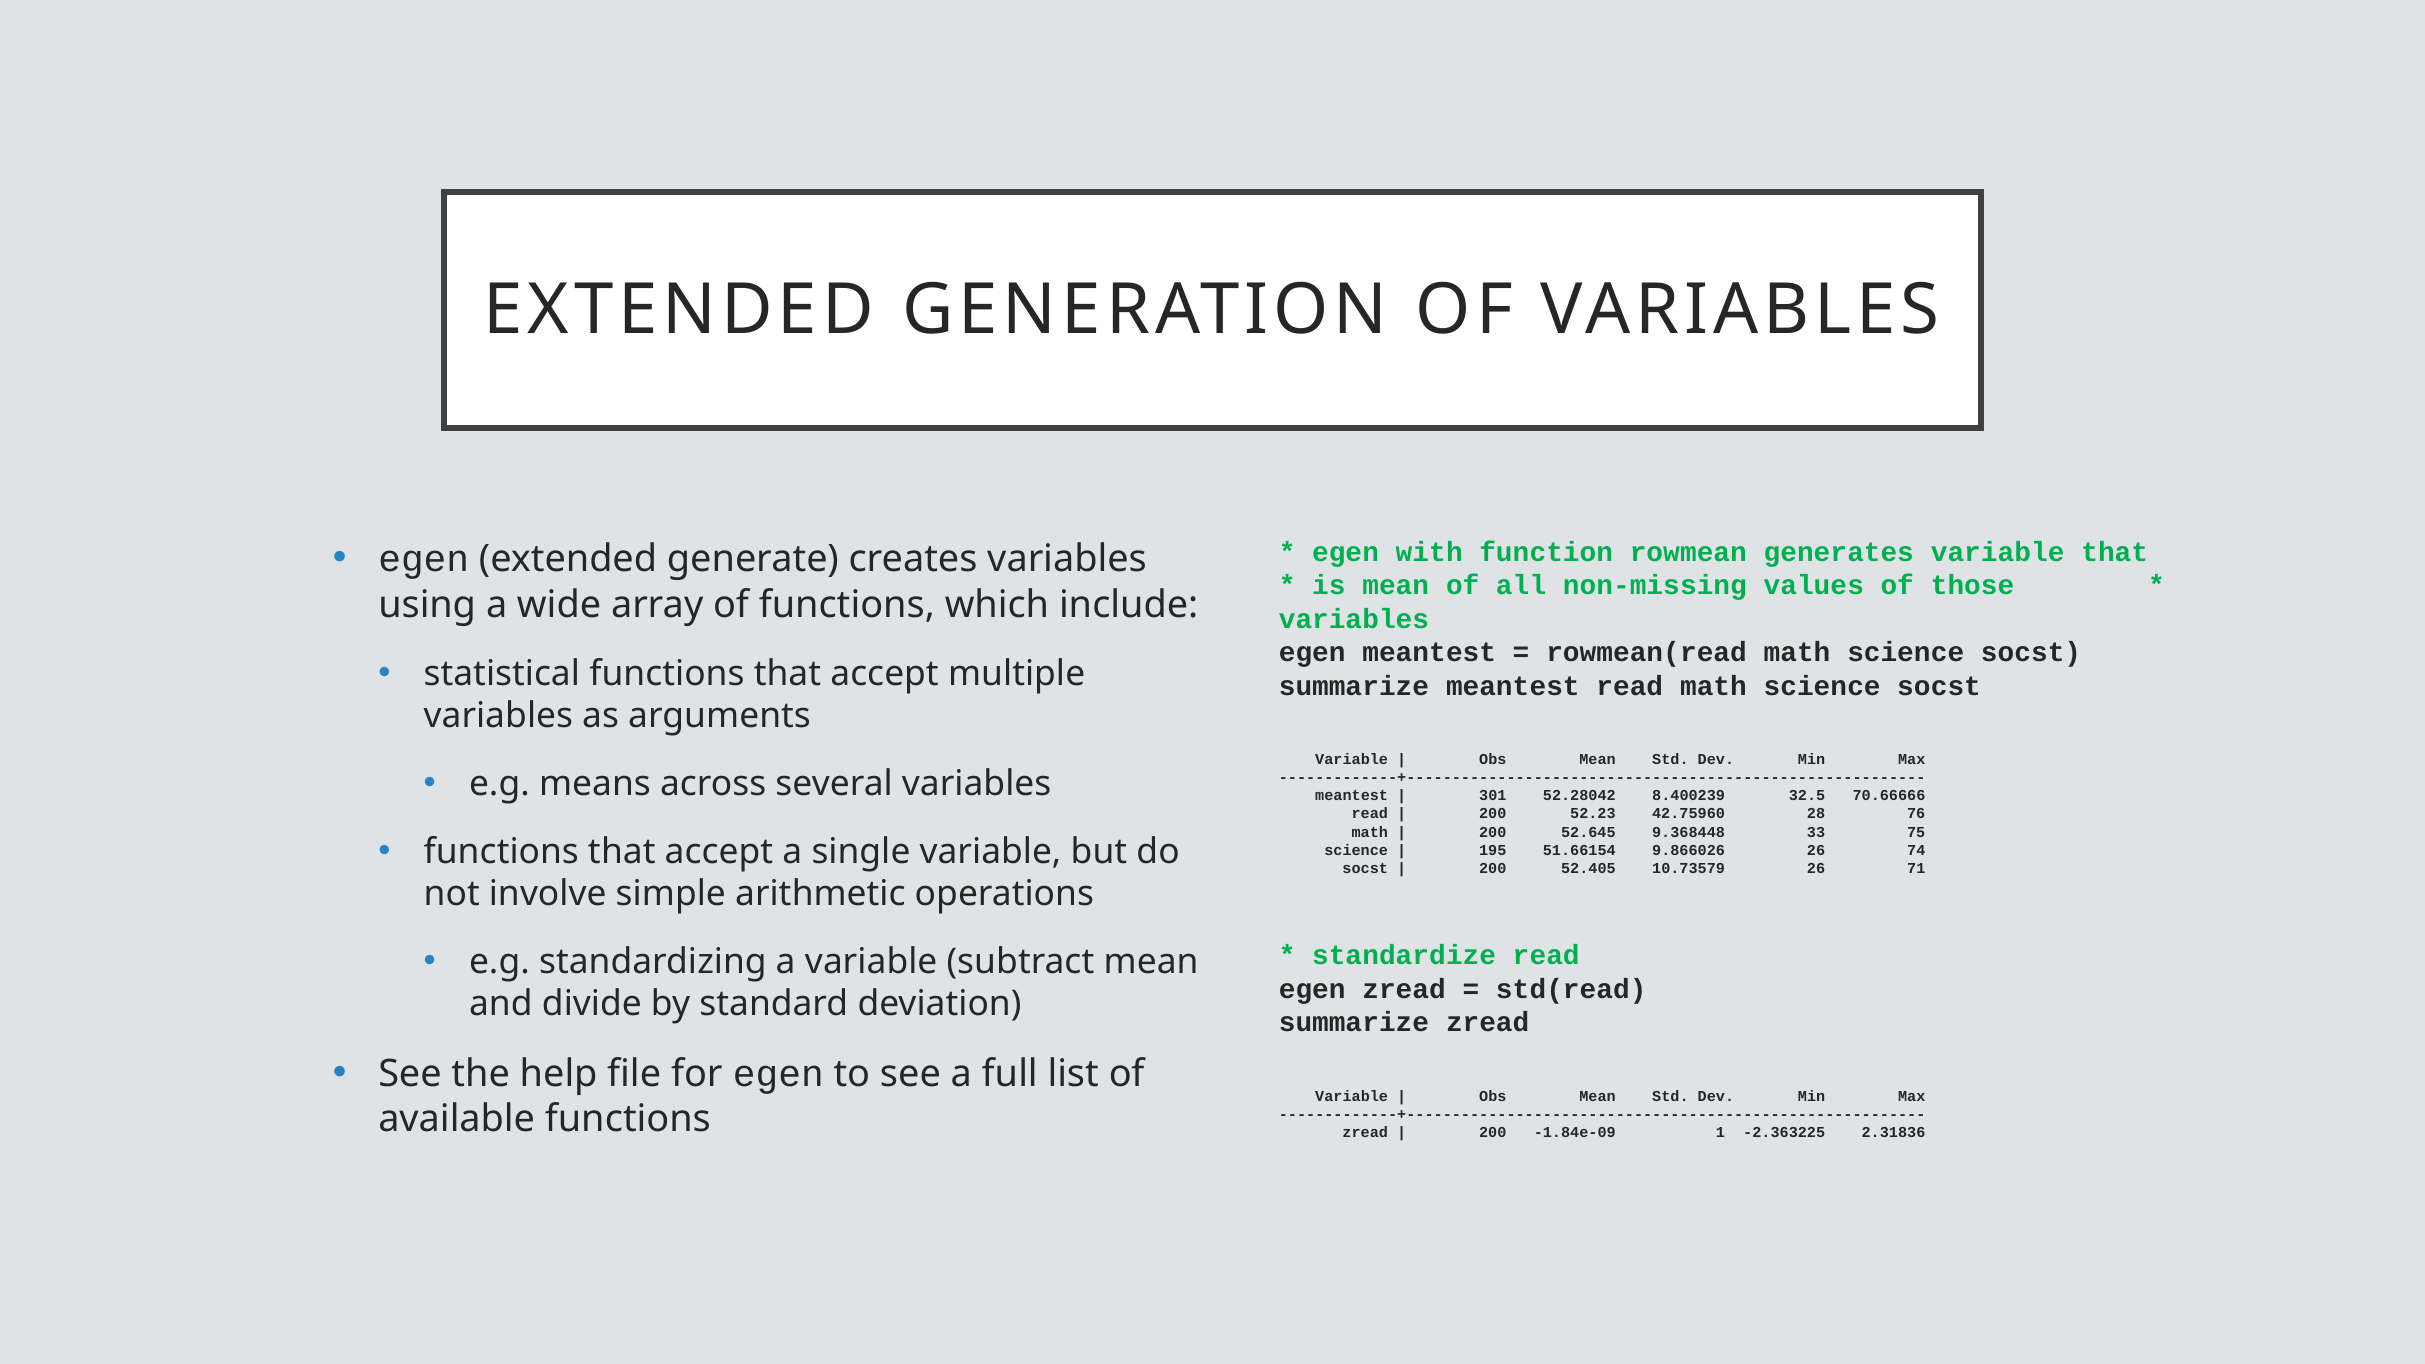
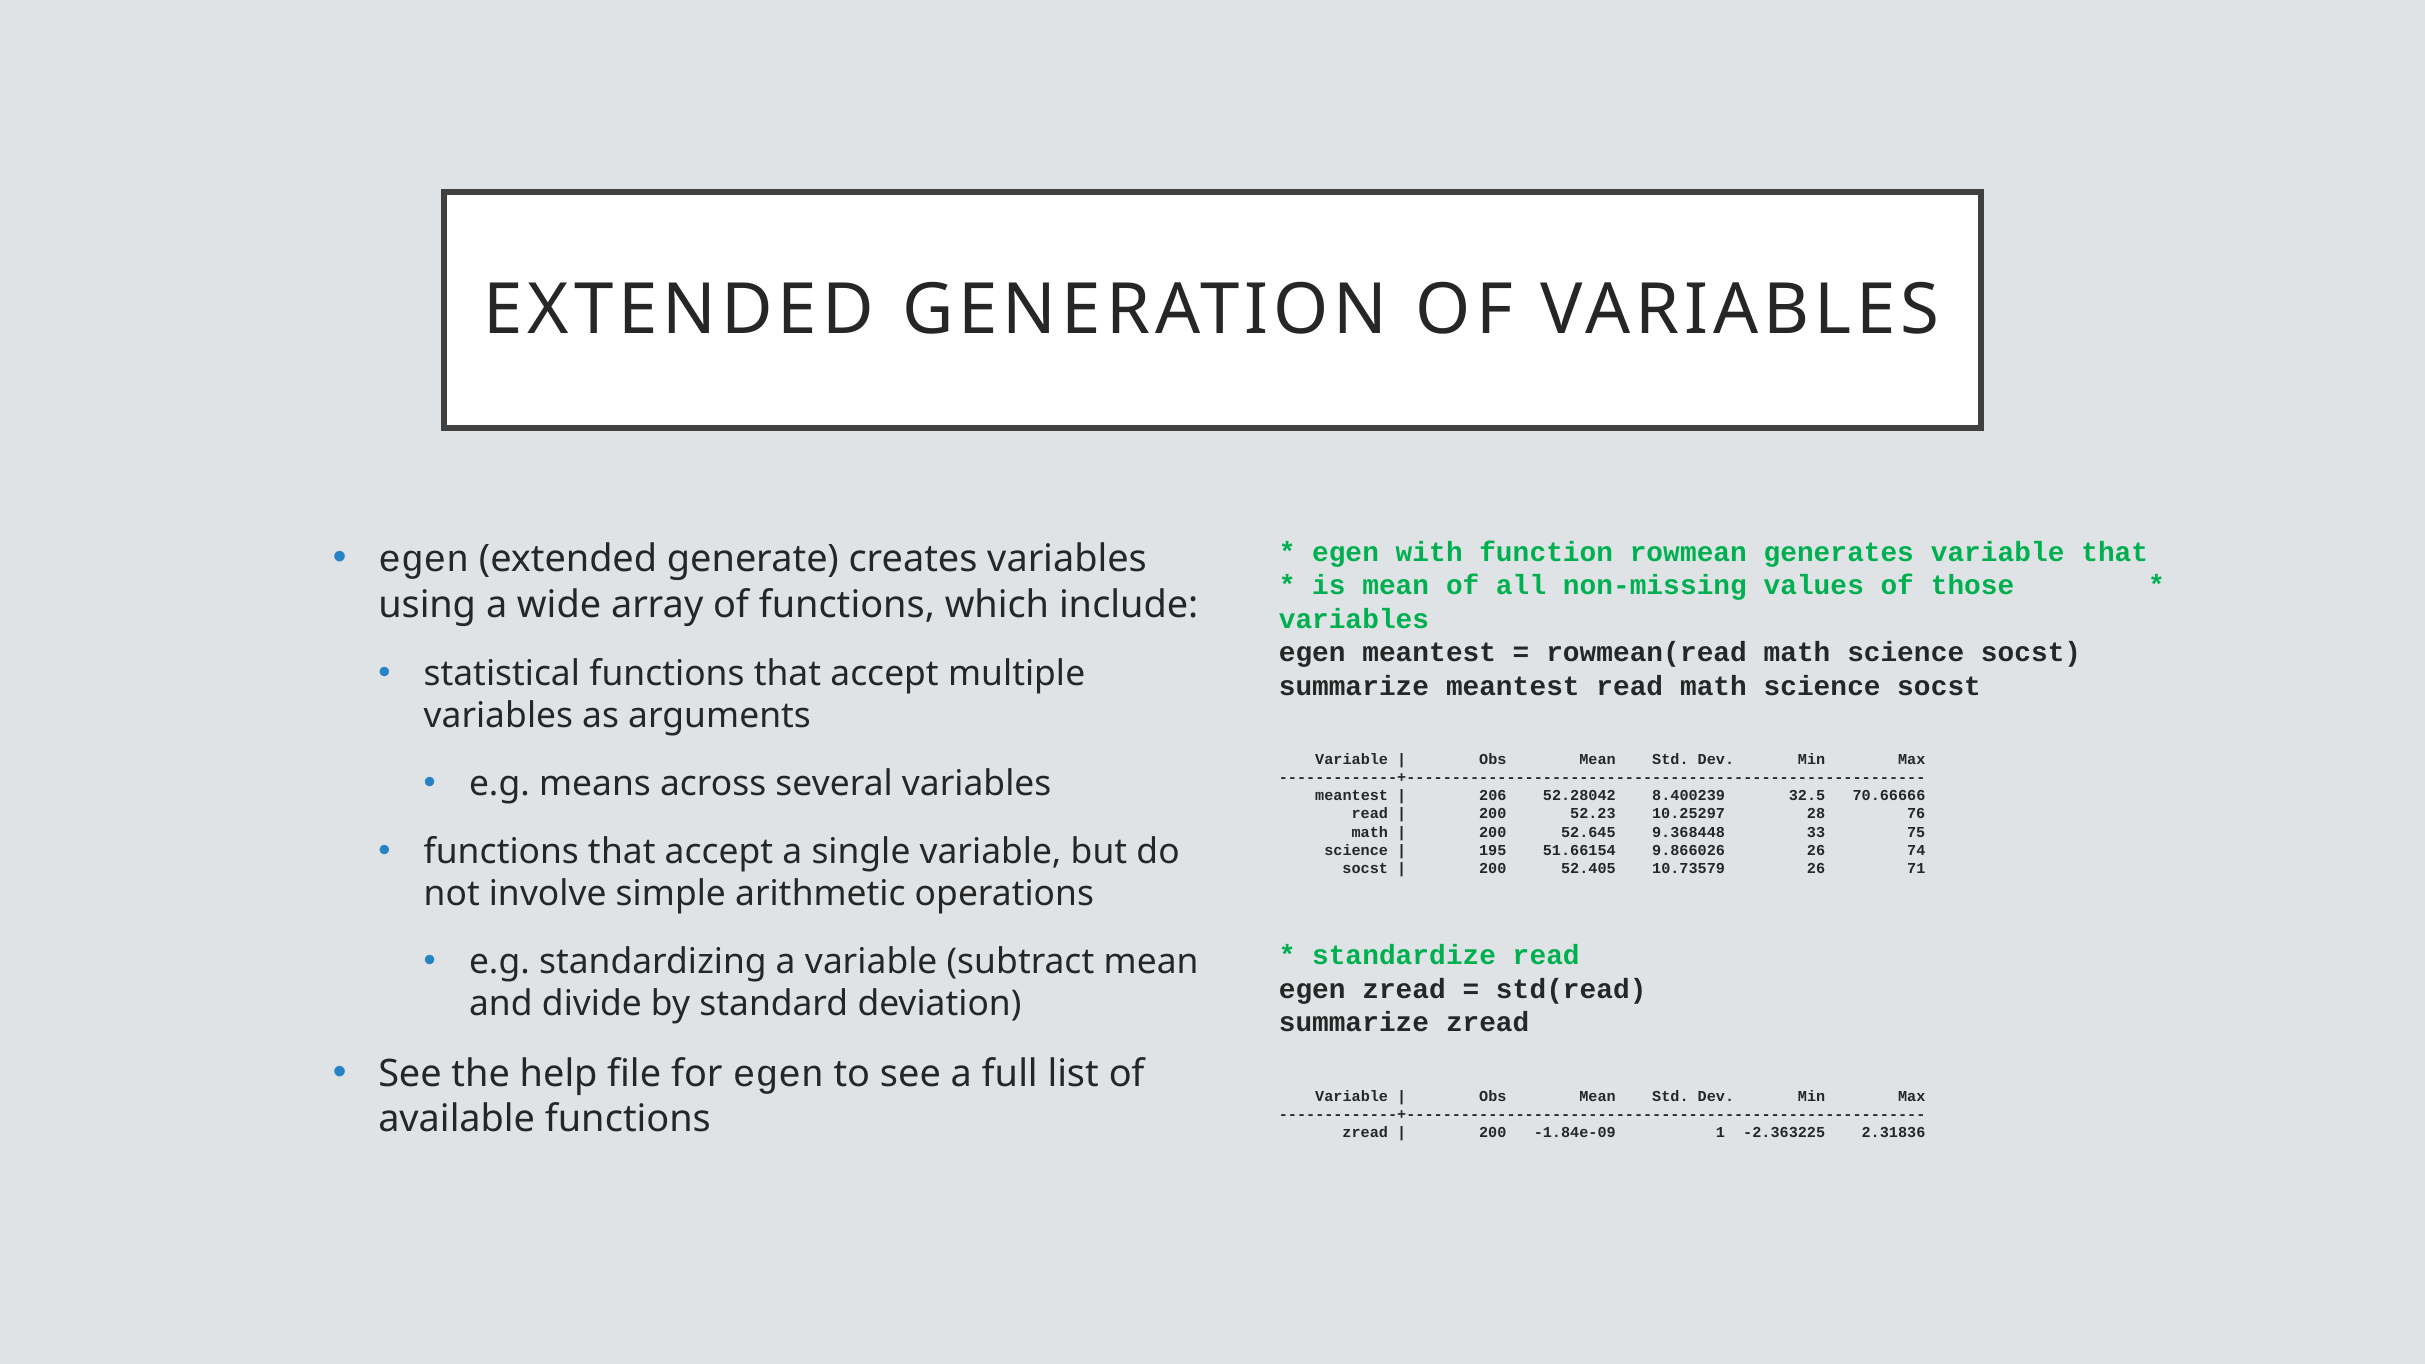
301: 301 -> 206 (1493, 796)
42.75960: 42.75960 -> 10.25297 (1689, 814)
